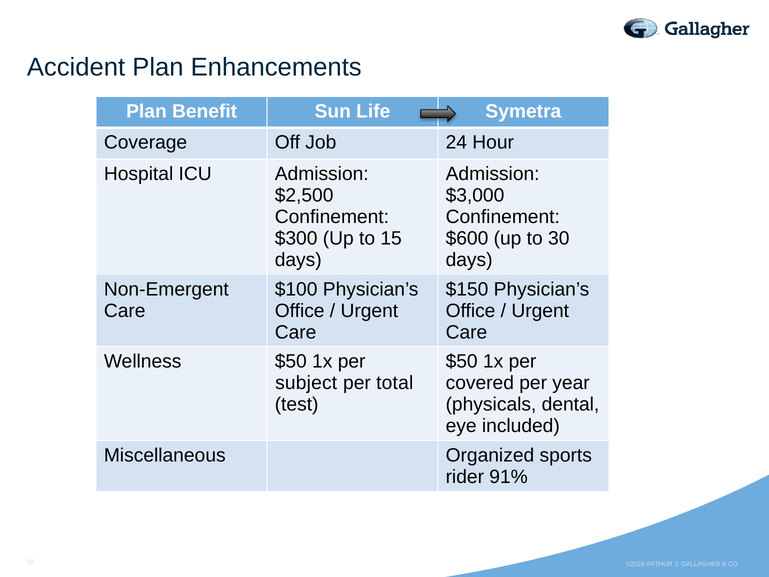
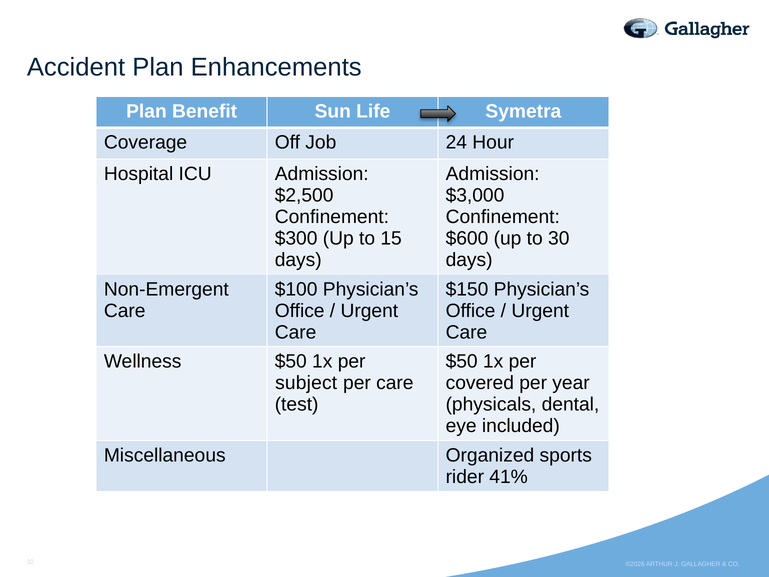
per total: total -> care (395, 383)
91%: 91% -> 41% (509, 477)
